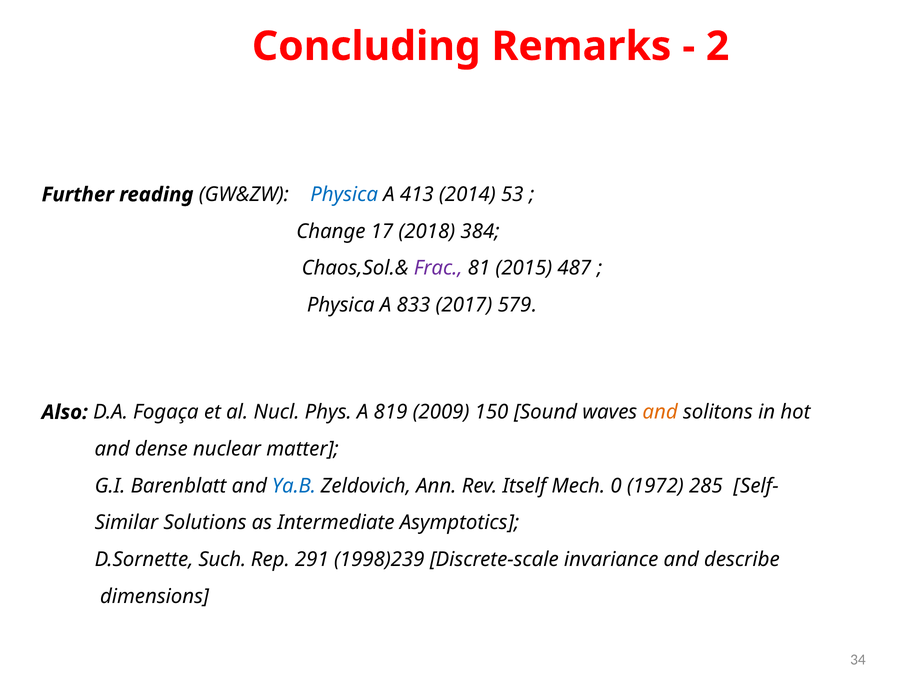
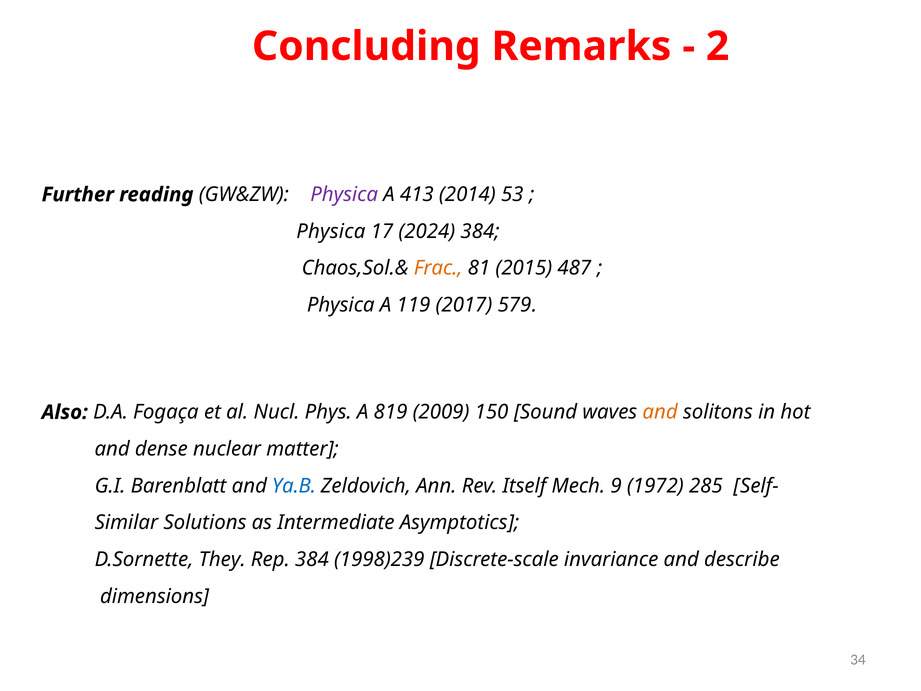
Physica colour: blue -> purple (344, 195)
Change: Change -> Physica (331, 231)
2018: 2018 -> 2024 (427, 231)
Frac colour: purple -> orange (438, 268)
833: 833 -> 119 (413, 305)
0: 0 -> 9 (616, 486)
Such: Such -> They (222, 559)
Rep 291: 291 -> 384 (312, 559)
